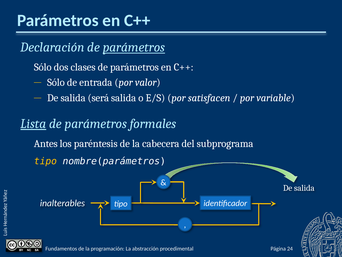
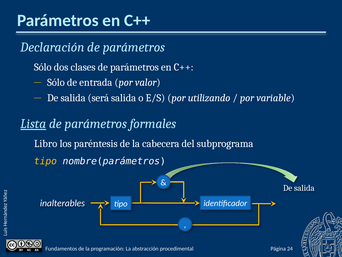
parámetros underline: present -> none (134, 47)
satisfacen: satisfacen -> utilizando (209, 98)
Antes: Antes -> Libro (46, 143)
